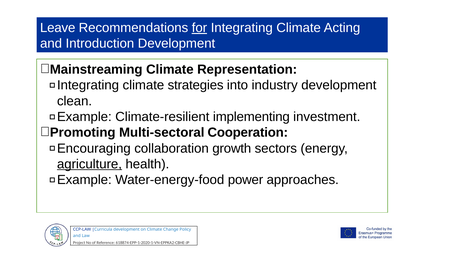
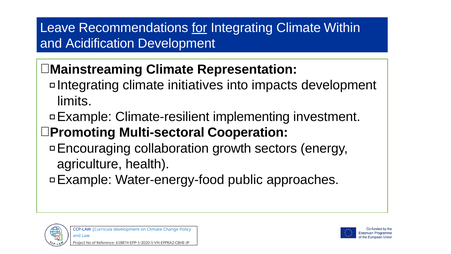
Acting: Acting -> Within (342, 28)
Introduction: Introduction -> Acidification (100, 44)
strategies: strategies -> initiatives (195, 85)
industry: industry -> impacts (275, 85)
clean: clean -> limits (74, 101)
agriculture underline: present -> none (89, 164)
power: power -> public (245, 180)
